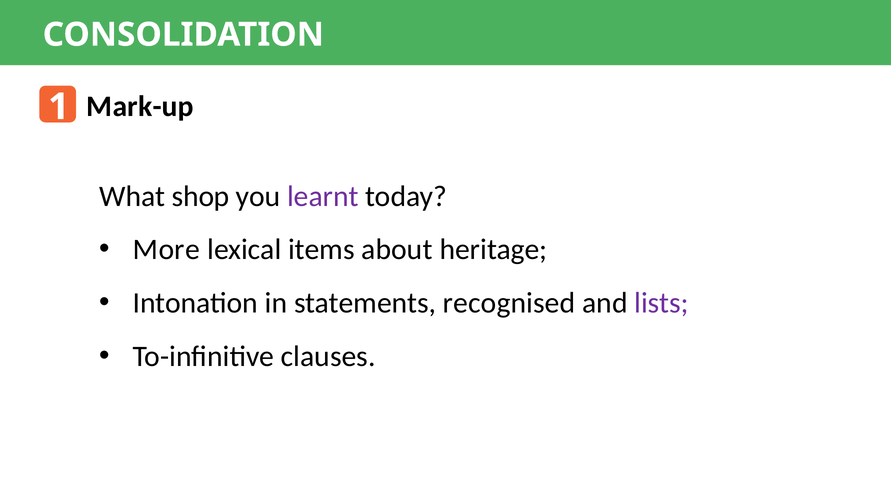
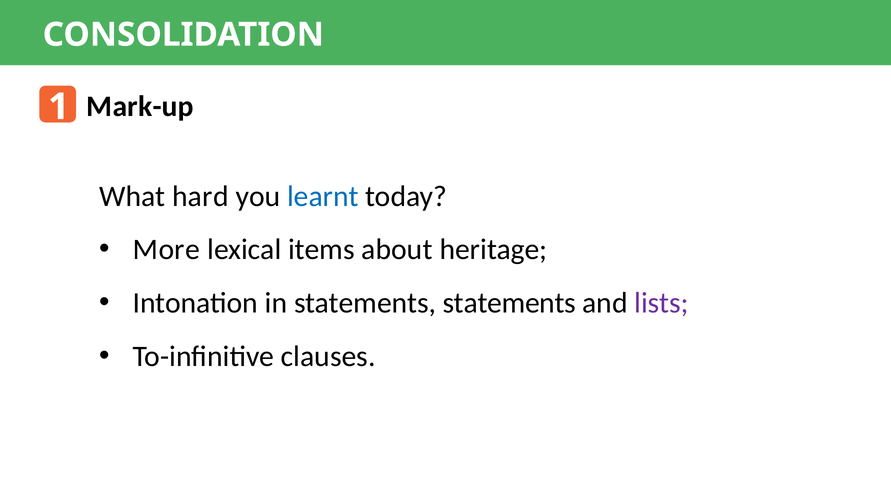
shop: shop -> hard (200, 196)
learnt colour: purple -> blue (323, 196)
statements recognised: recognised -> statements (509, 303)
